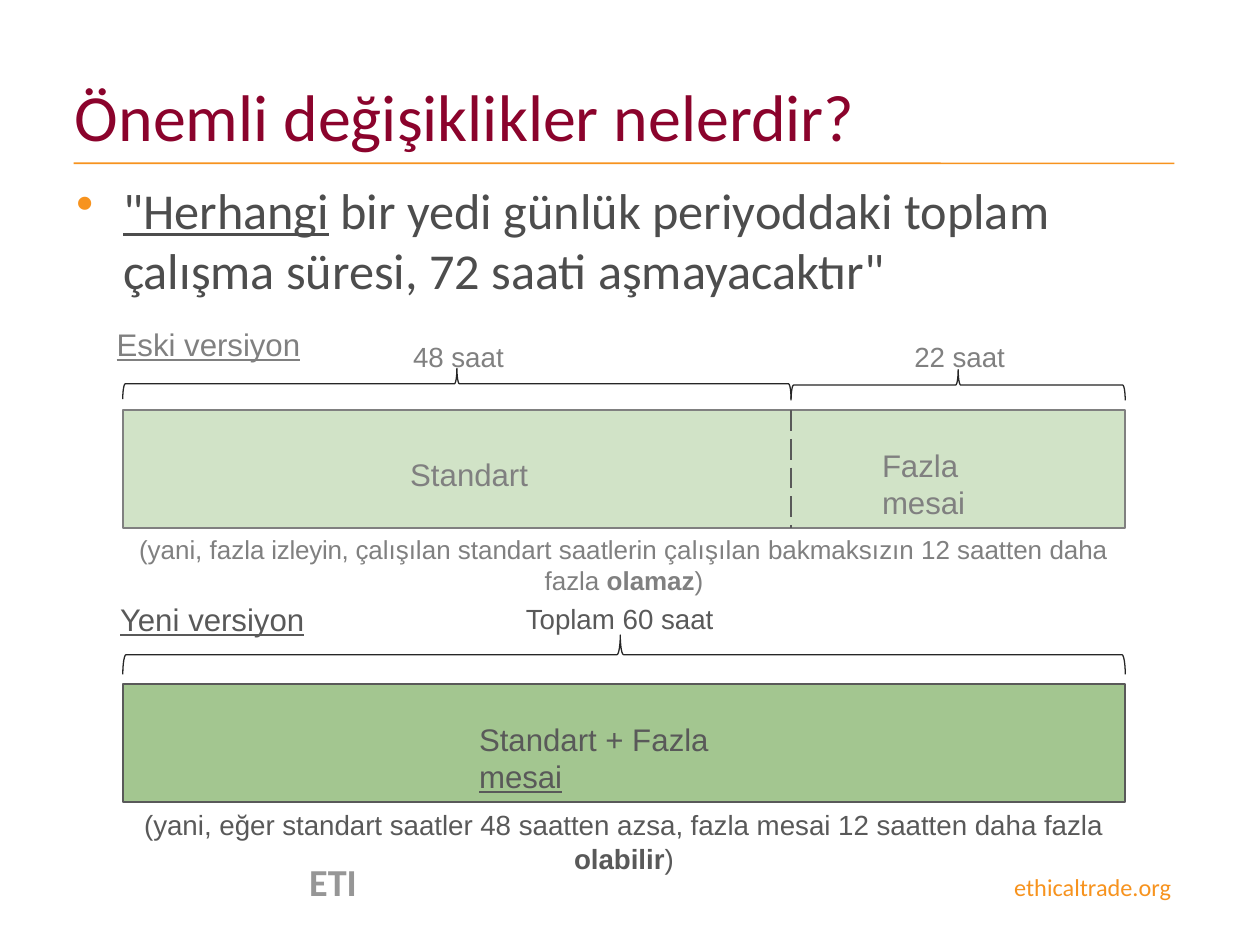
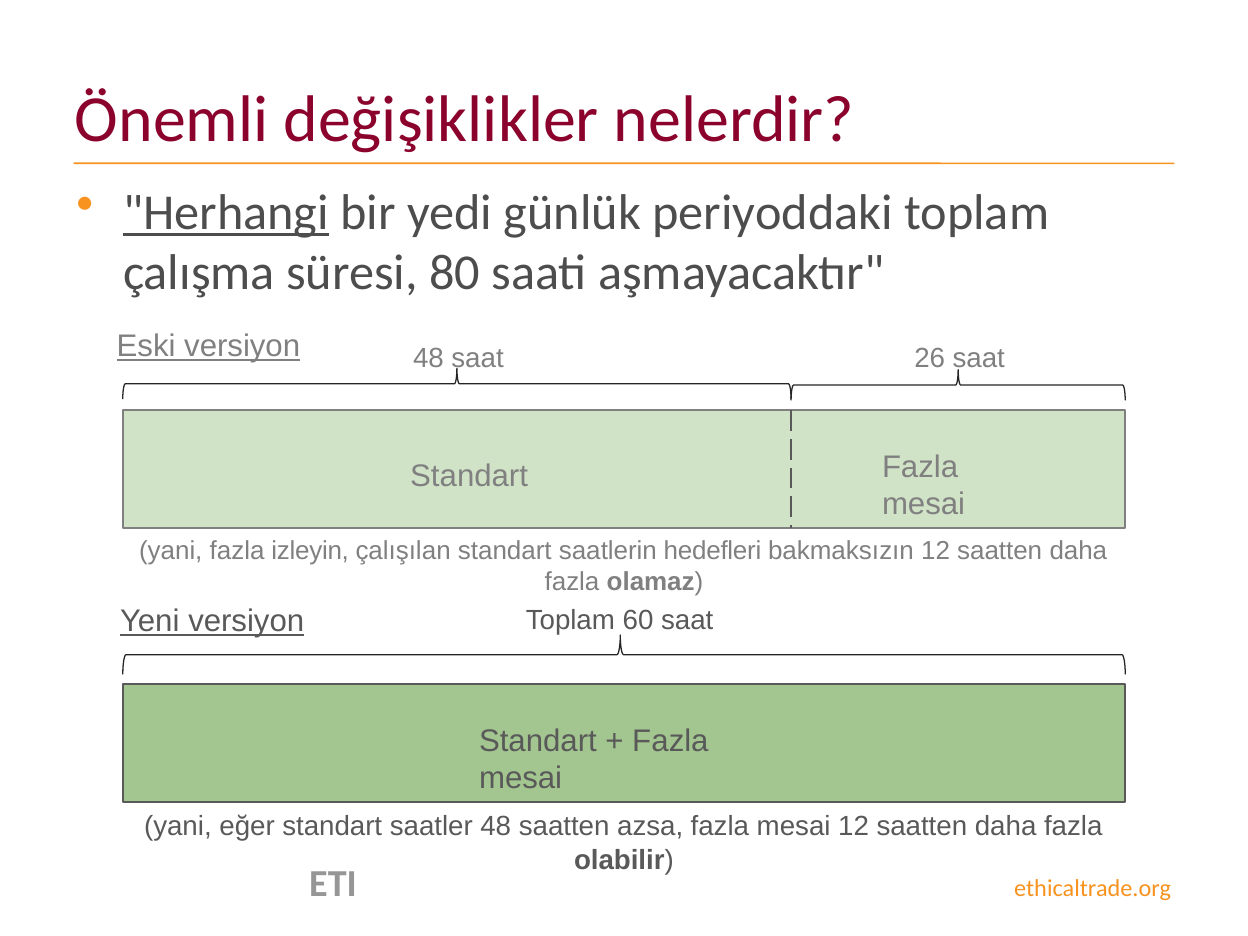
72: 72 -> 80 (455, 273)
22: 22 -> 26 (930, 358)
saatlerin çalışılan: çalışılan -> hedefleri (713, 550)
mesai underline: present -> none (521, 778)
